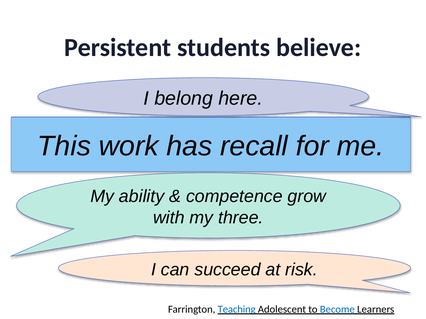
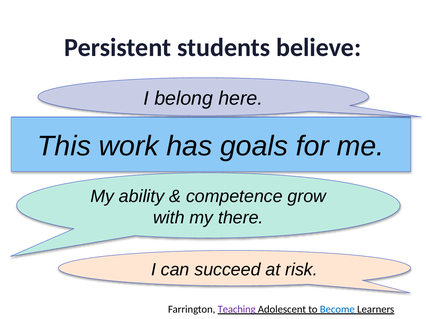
recall: recall -> goals (254, 146)
three: three -> there (241, 218)
Teaching colour: blue -> purple (237, 310)
